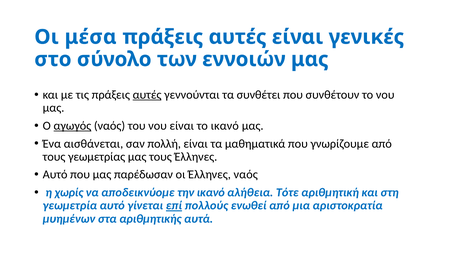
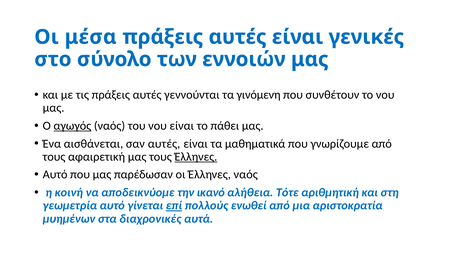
αυτές underline: present -> none (147, 95)
συνθέτει: συνθέτει -> γινόμενη (259, 95)
το ικανό: ικανό -> πάθει (225, 126)
σαν πολλή: πολλή -> αυτές (164, 144)
γεωμετρίας: γεωμετρίας -> αφαιρετική (97, 157)
Έλληνες underline: none -> present (196, 157)
χωρίς: χωρίς -> κοινή (69, 193)
αριθμητικής: αριθμητικής -> διαχρονικές (150, 219)
